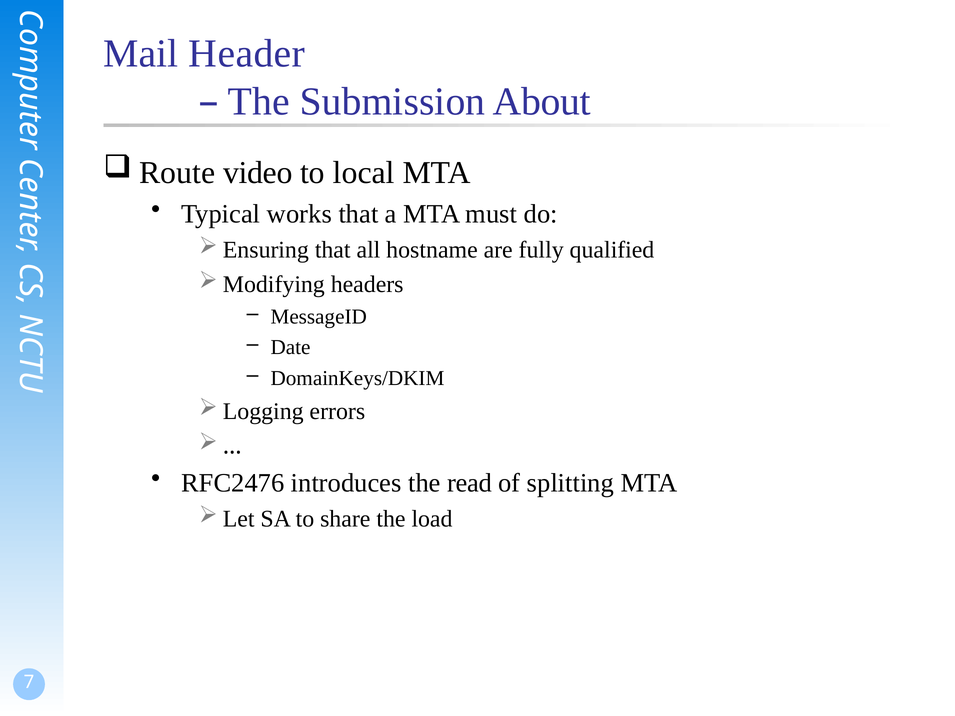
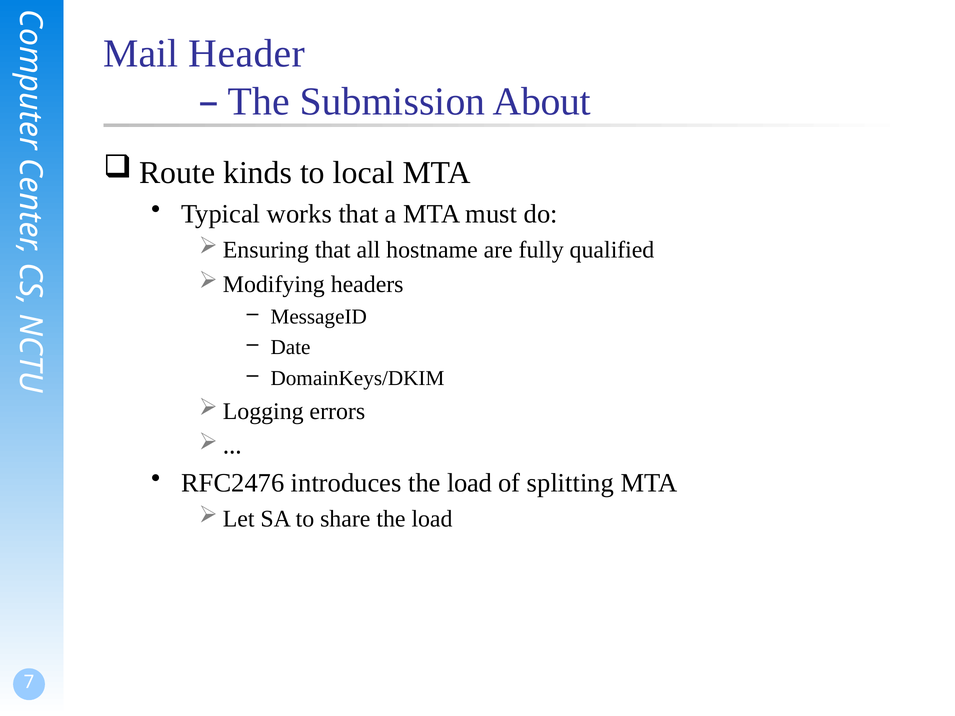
video: video -> kinds (258, 173)
introduces the read: read -> load (470, 483)
